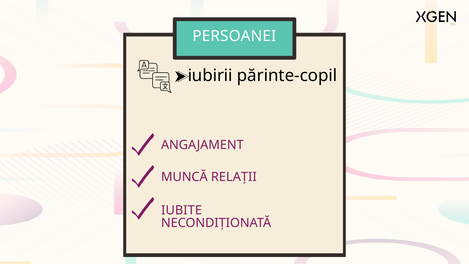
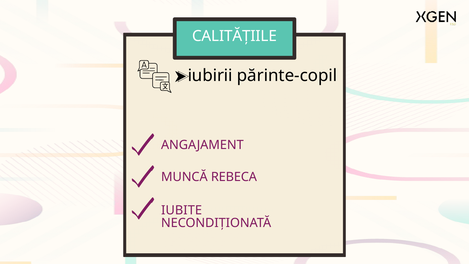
PERSOANEI: PERSOANEI -> CALITĂȚIILE (235, 36)
RELAȚII: RELAȚII -> REBECA (234, 177)
